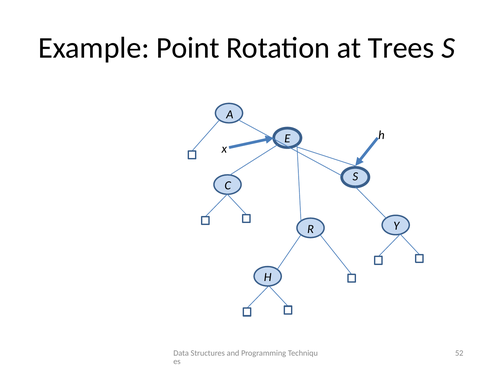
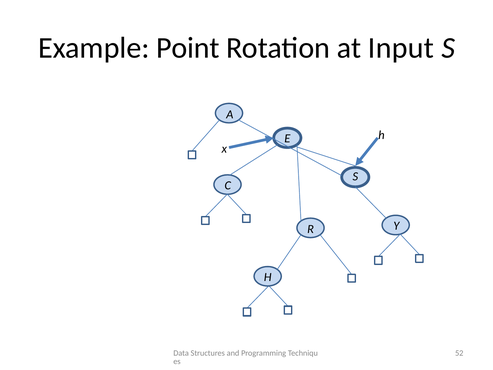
Trees: Trees -> Input (401, 48)
